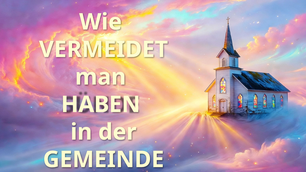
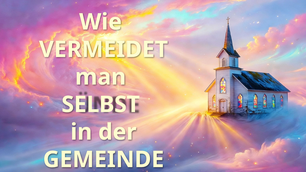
HABEN: HABEN -> SELBST (101, 105)
